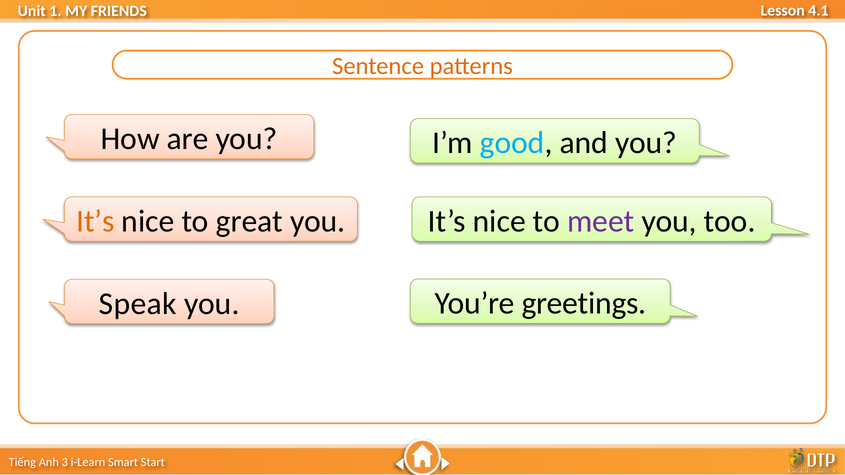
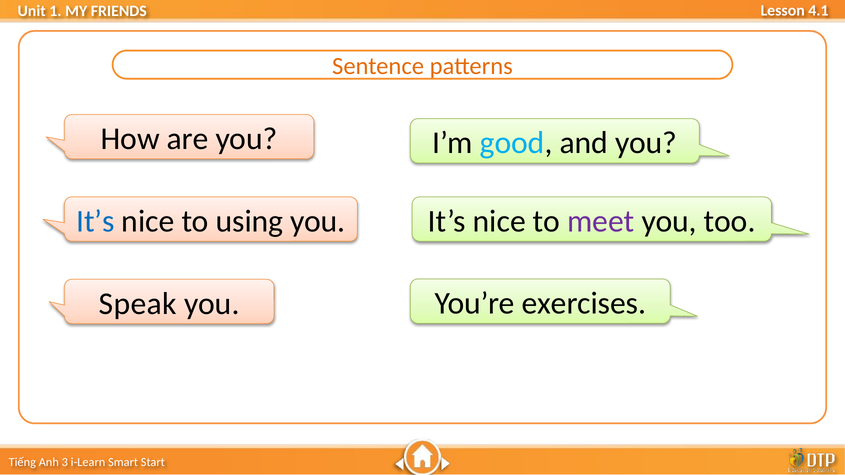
It’s colour: orange -> blue (95, 221)
great: great -> using (249, 221)
greetings: greetings -> exercises (584, 304)
